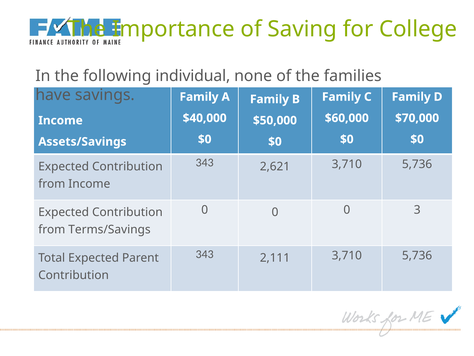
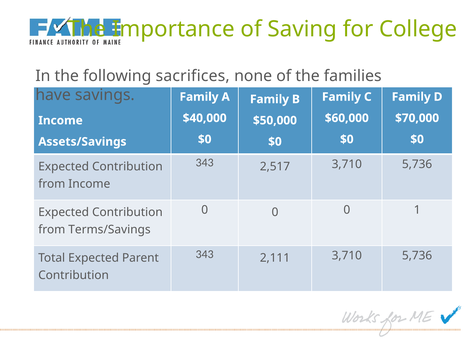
individual: individual -> sacrifices (193, 76)
2,621: 2,621 -> 2,517 (275, 166)
3: 3 -> 1 (417, 210)
